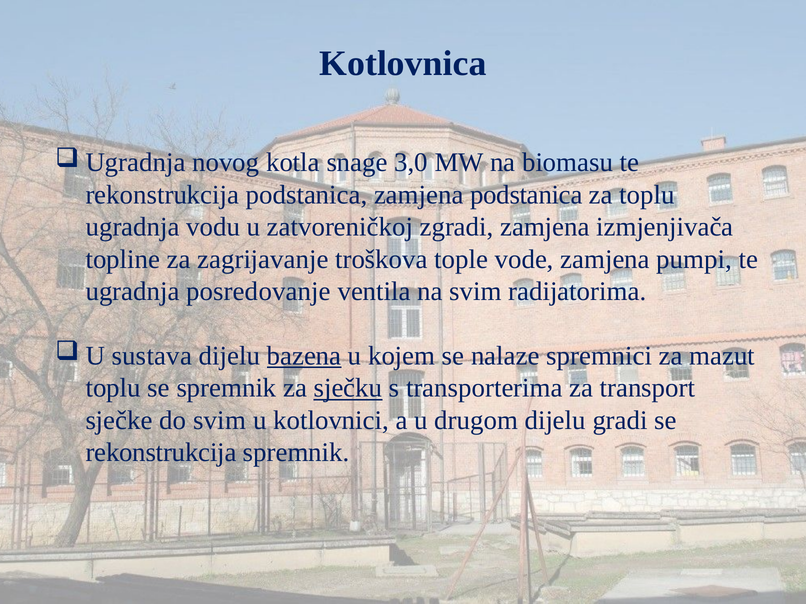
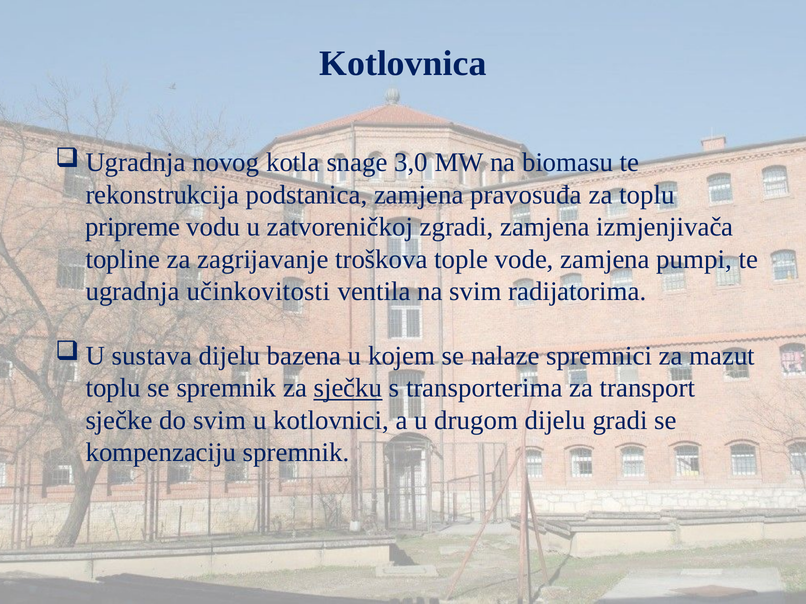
zamjena podstanica: podstanica -> pravosuđa (526, 195)
ugradnja: ugradnja -> pripreme (133, 227)
posredovanje: posredovanje -> učinkovitosti (258, 292)
bazena underline: present -> none (304, 356)
rekonstrukcija: rekonstrukcija -> kompenzaciju (161, 453)
